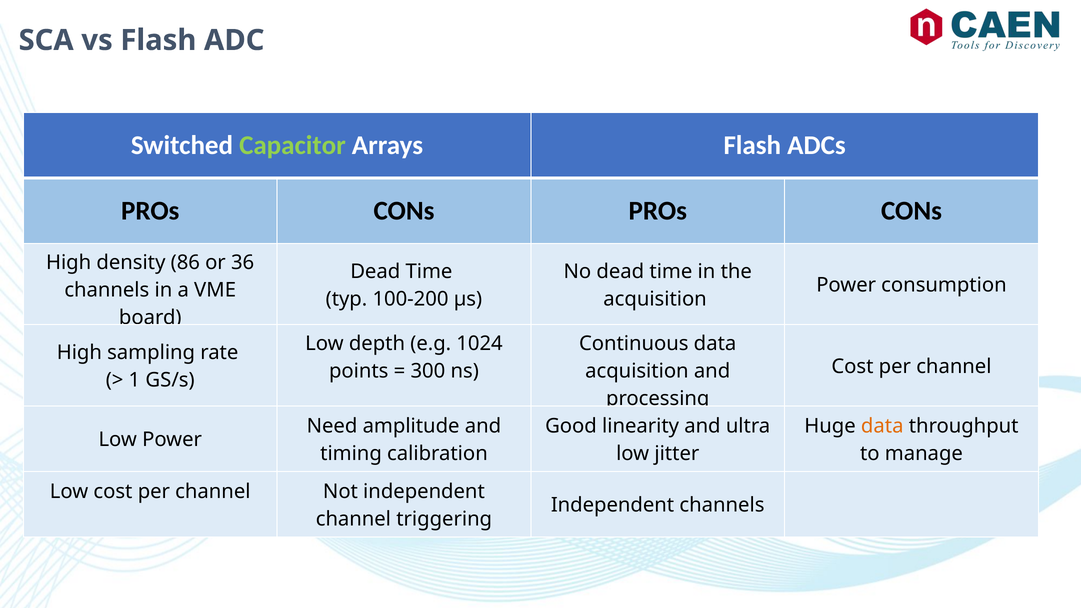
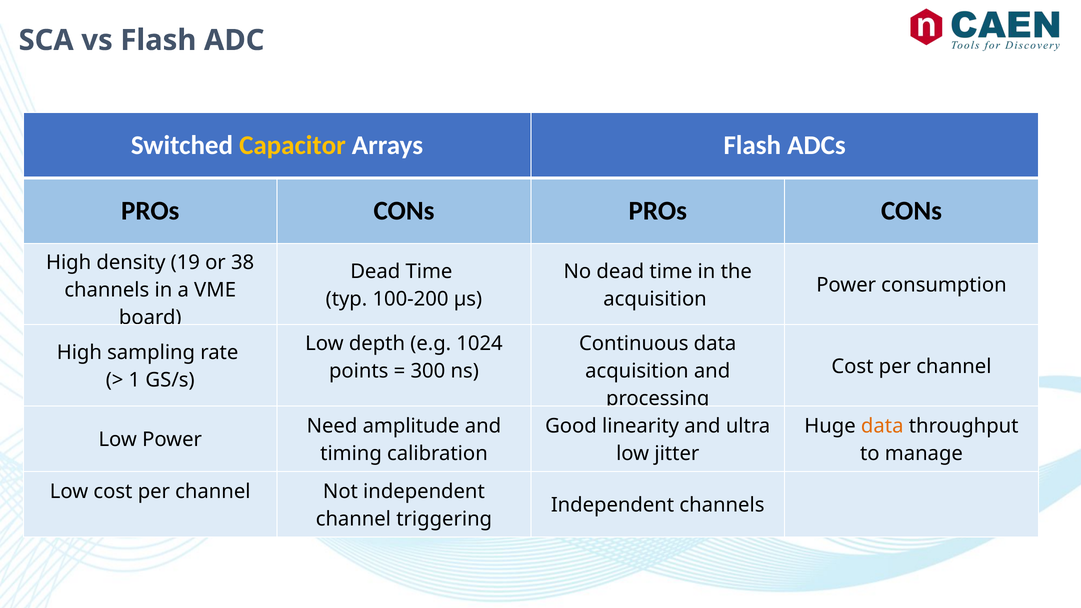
Capacitor colour: light green -> yellow (292, 146)
86: 86 -> 19 (185, 263)
36: 36 -> 38 (243, 263)
